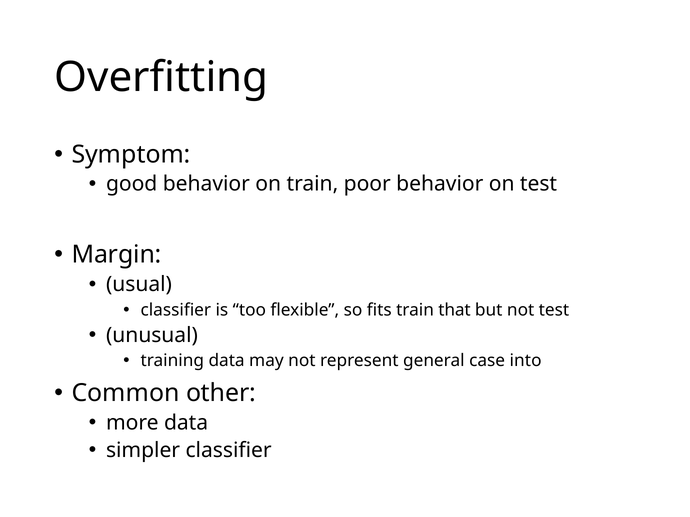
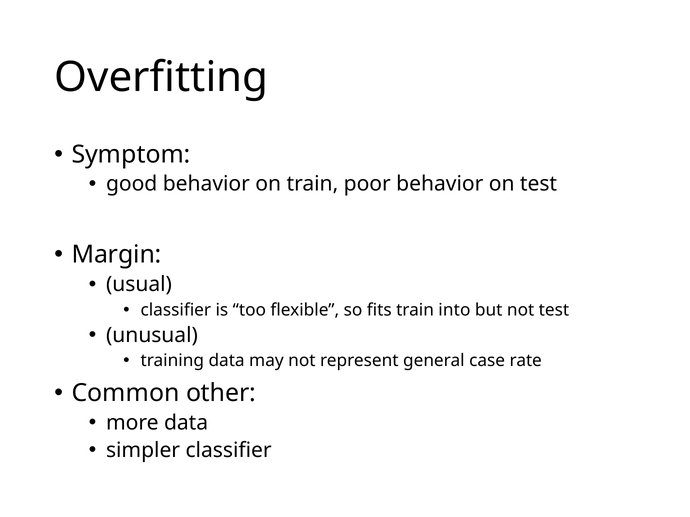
that: that -> into (454, 310)
into: into -> rate (526, 361)
